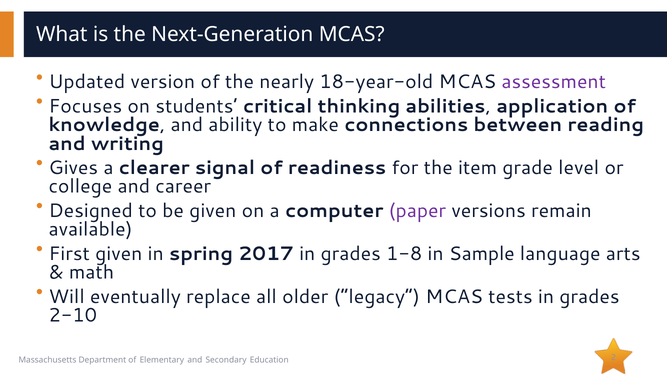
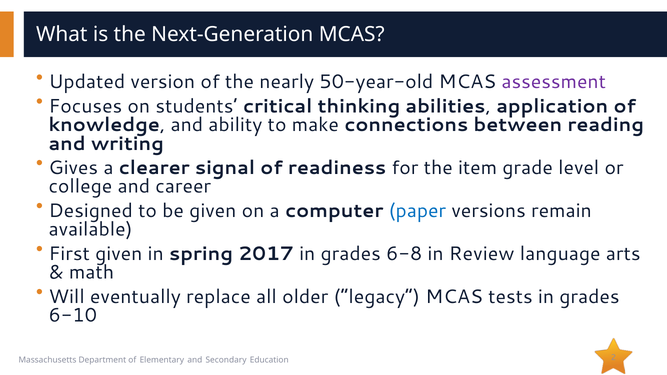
18-year-old: 18-year-old -> 50-year-old (376, 82)
paper colour: purple -> blue (417, 211)
1-8: 1-8 -> 6-8 (404, 254)
Sample: Sample -> Review (482, 254)
2-10: 2-10 -> 6-10 (73, 315)
